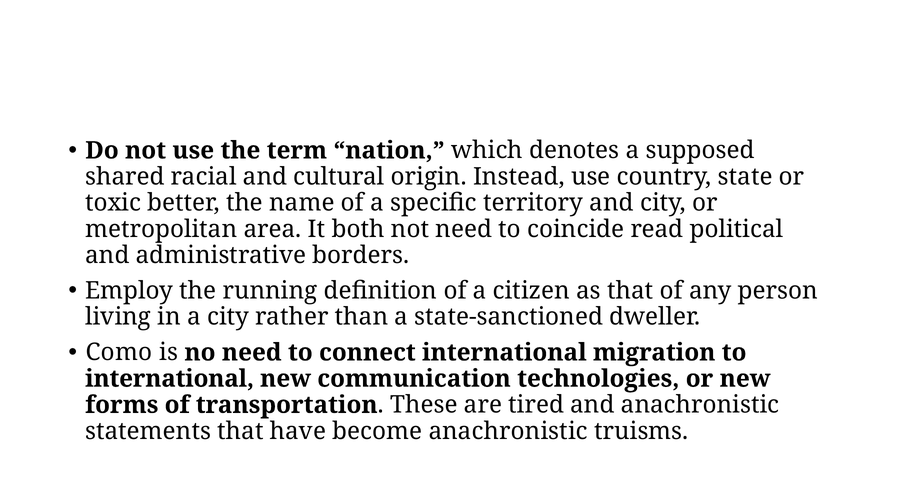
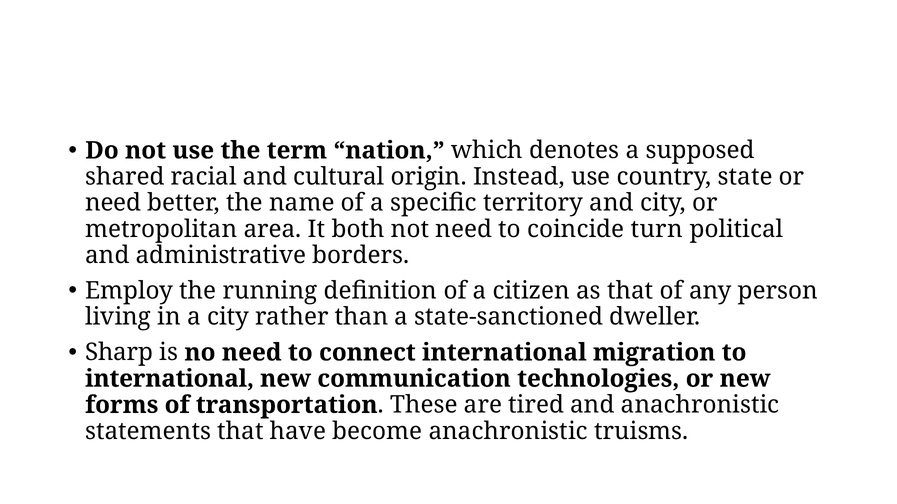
toxic: toxic -> need (113, 203)
read: read -> turn (657, 229)
Como: Como -> Sharp (119, 353)
